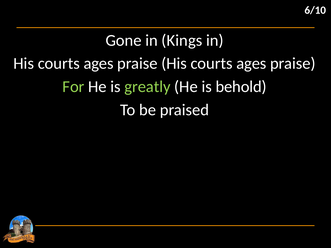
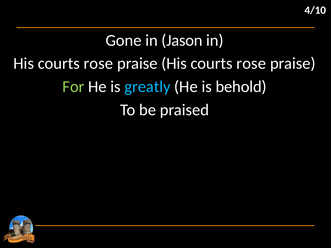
6/10: 6/10 -> 4/10 (315, 10)
Kings: Kings -> Jason (182, 40)
ages: ages -> rose (98, 64)
praise His courts ages: ages -> rose (251, 64)
greatly colour: light green -> light blue (147, 87)
